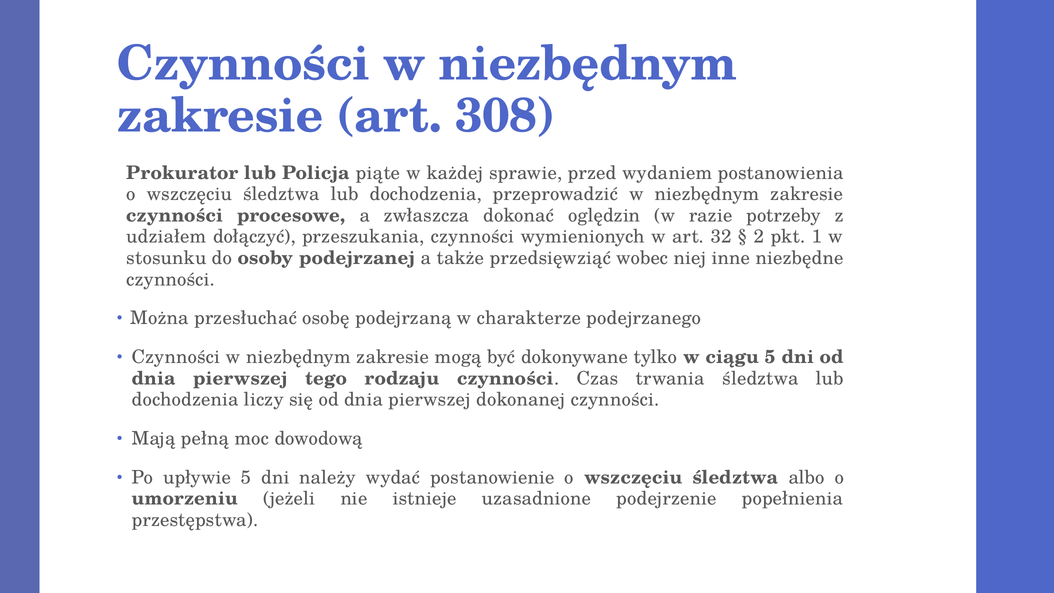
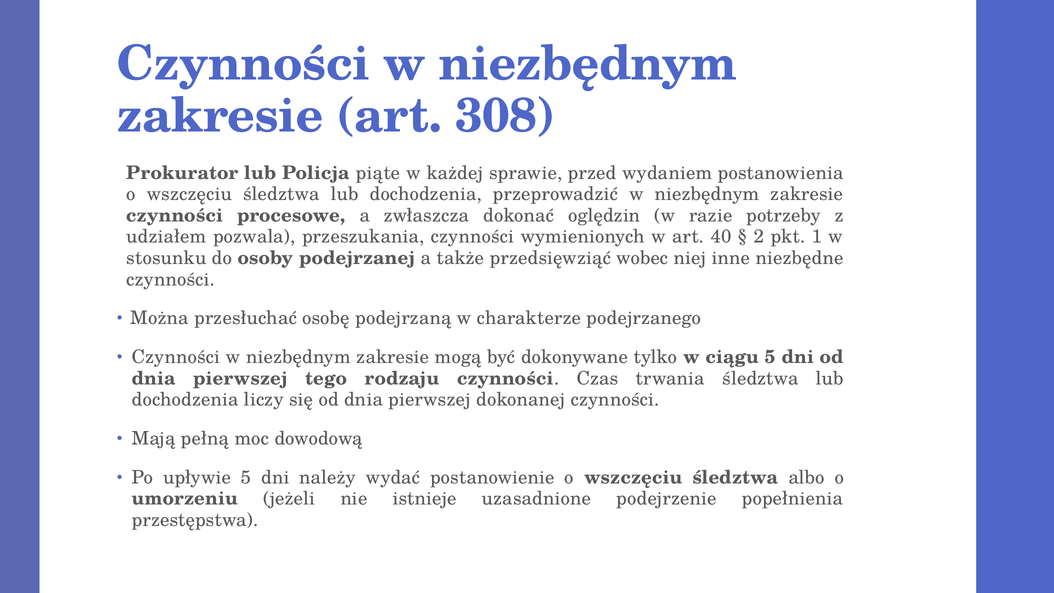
dołączyć: dołączyć -> pozwala (254, 237)
32: 32 -> 40 (721, 237)
